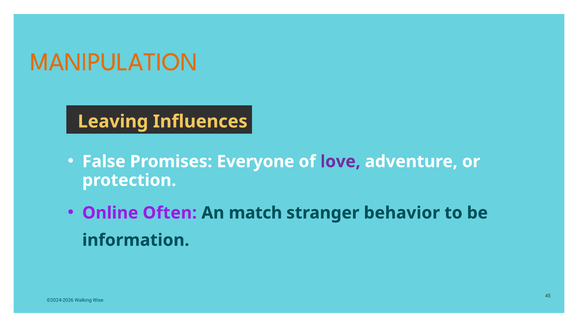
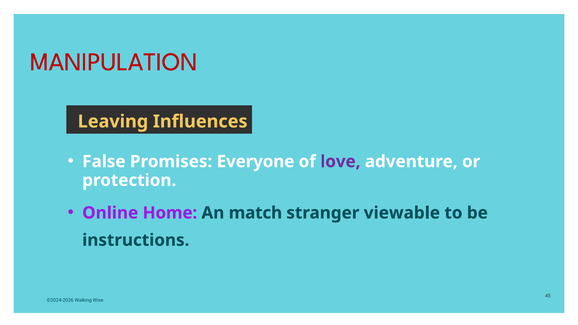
MANIPULATION colour: orange -> red (114, 62)
Often: Often -> Home (170, 213)
behavior: behavior -> viewable (402, 213)
information: information -> instructions (136, 240)
